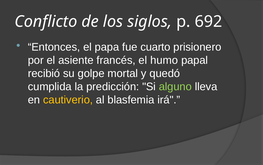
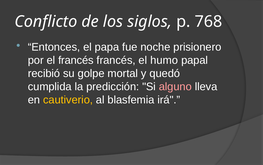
692: 692 -> 768 (208, 21)
cuarto: cuarto -> noche (155, 47)
el asiente: asiente -> francés (76, 60)
alguno colour: light green -> pink (175, 86)
